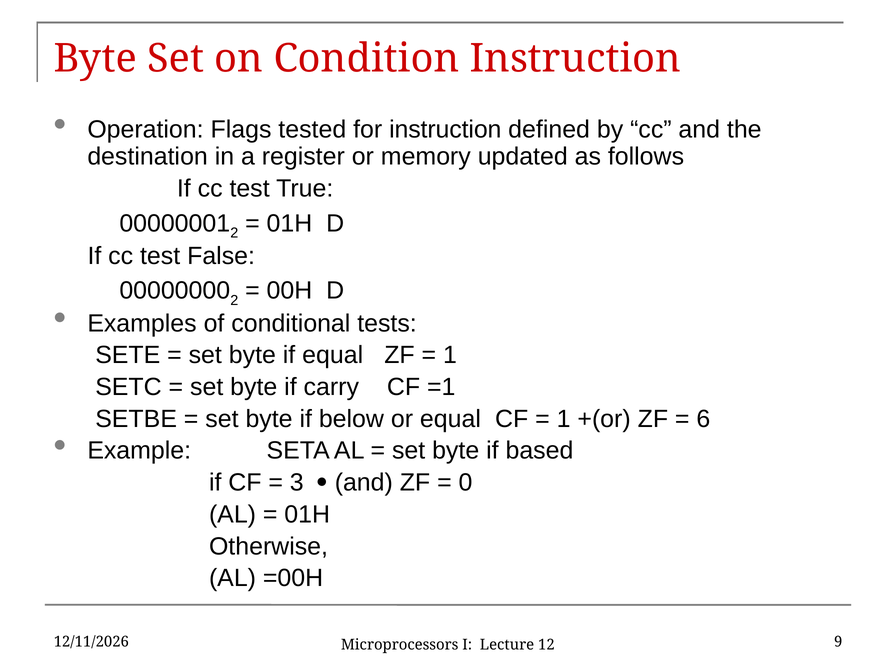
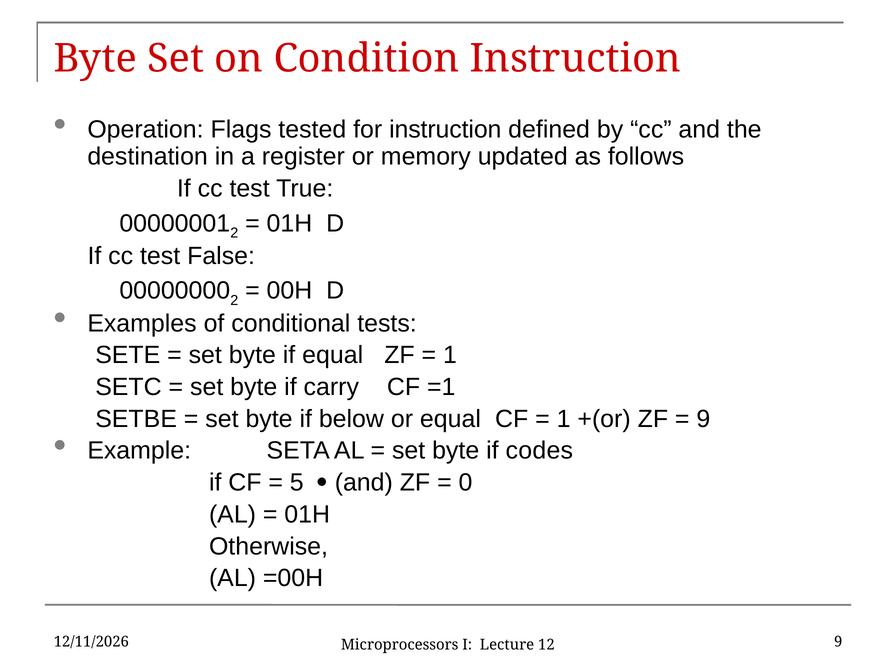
6: 6 -> 9 (703, 419)
based: based -> codes (539, 451)
3: 3 -> 5 (297, 483)
